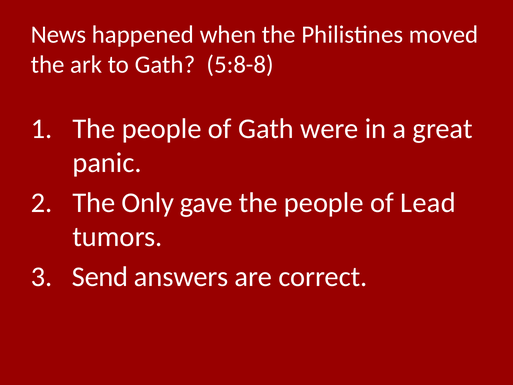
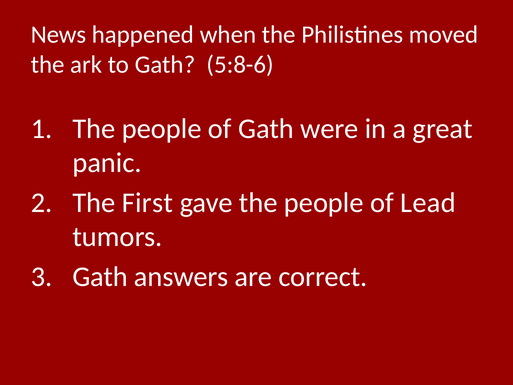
5:8-8: 5:8-8 -> 5:8-6 (240, 65)
Only: Only -> First (147, 203)
Send: Send -> Gath (100, 277)
